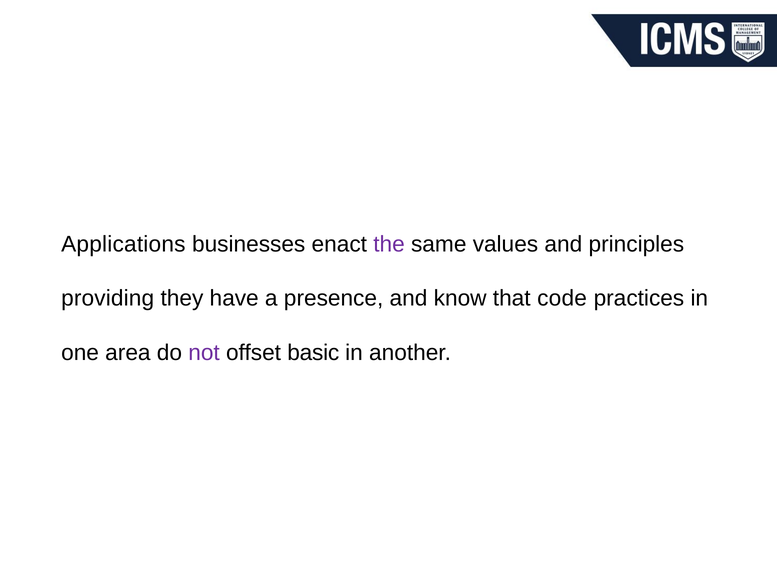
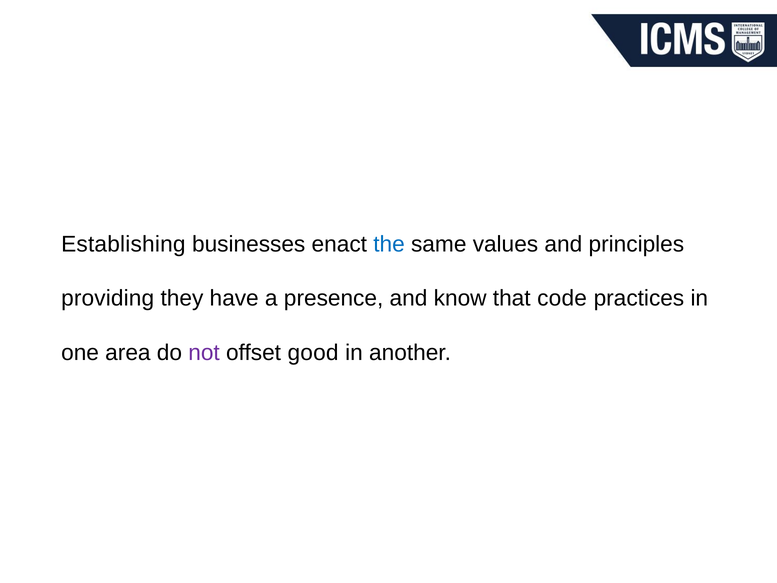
Applications: Applications -> Establishing (123, 244)
the colour: purple -> blue (389, 244)
basic: basic -> good (313, 353)
